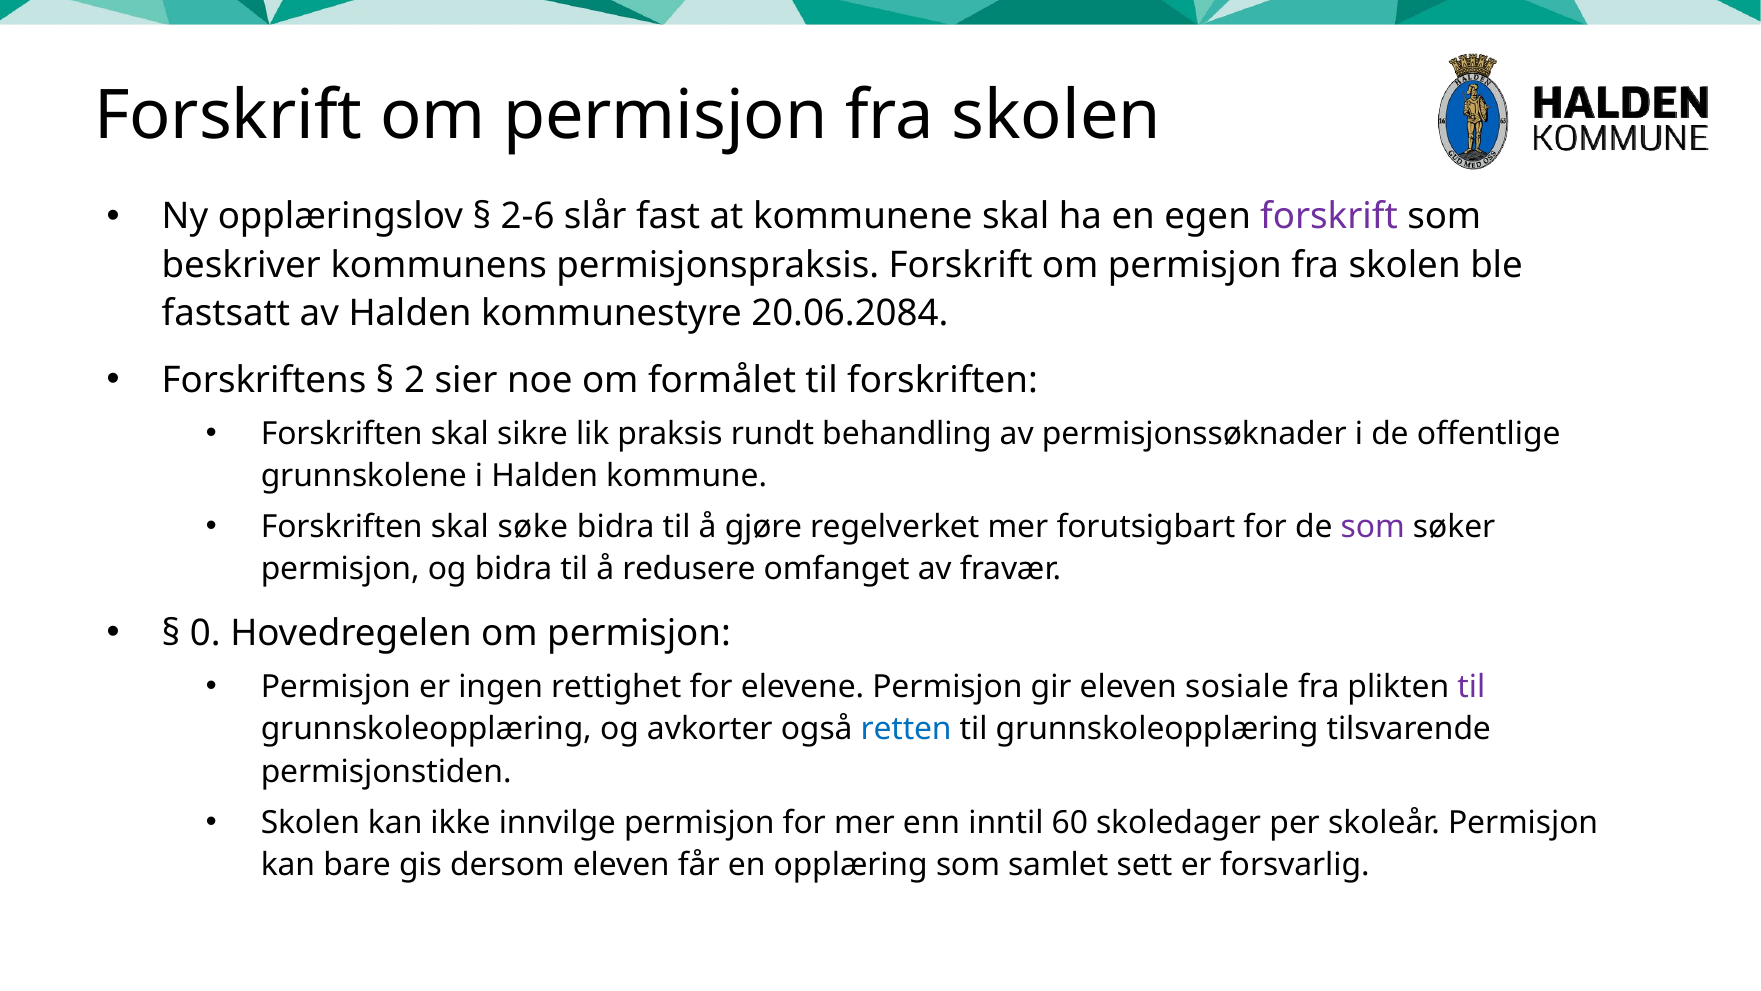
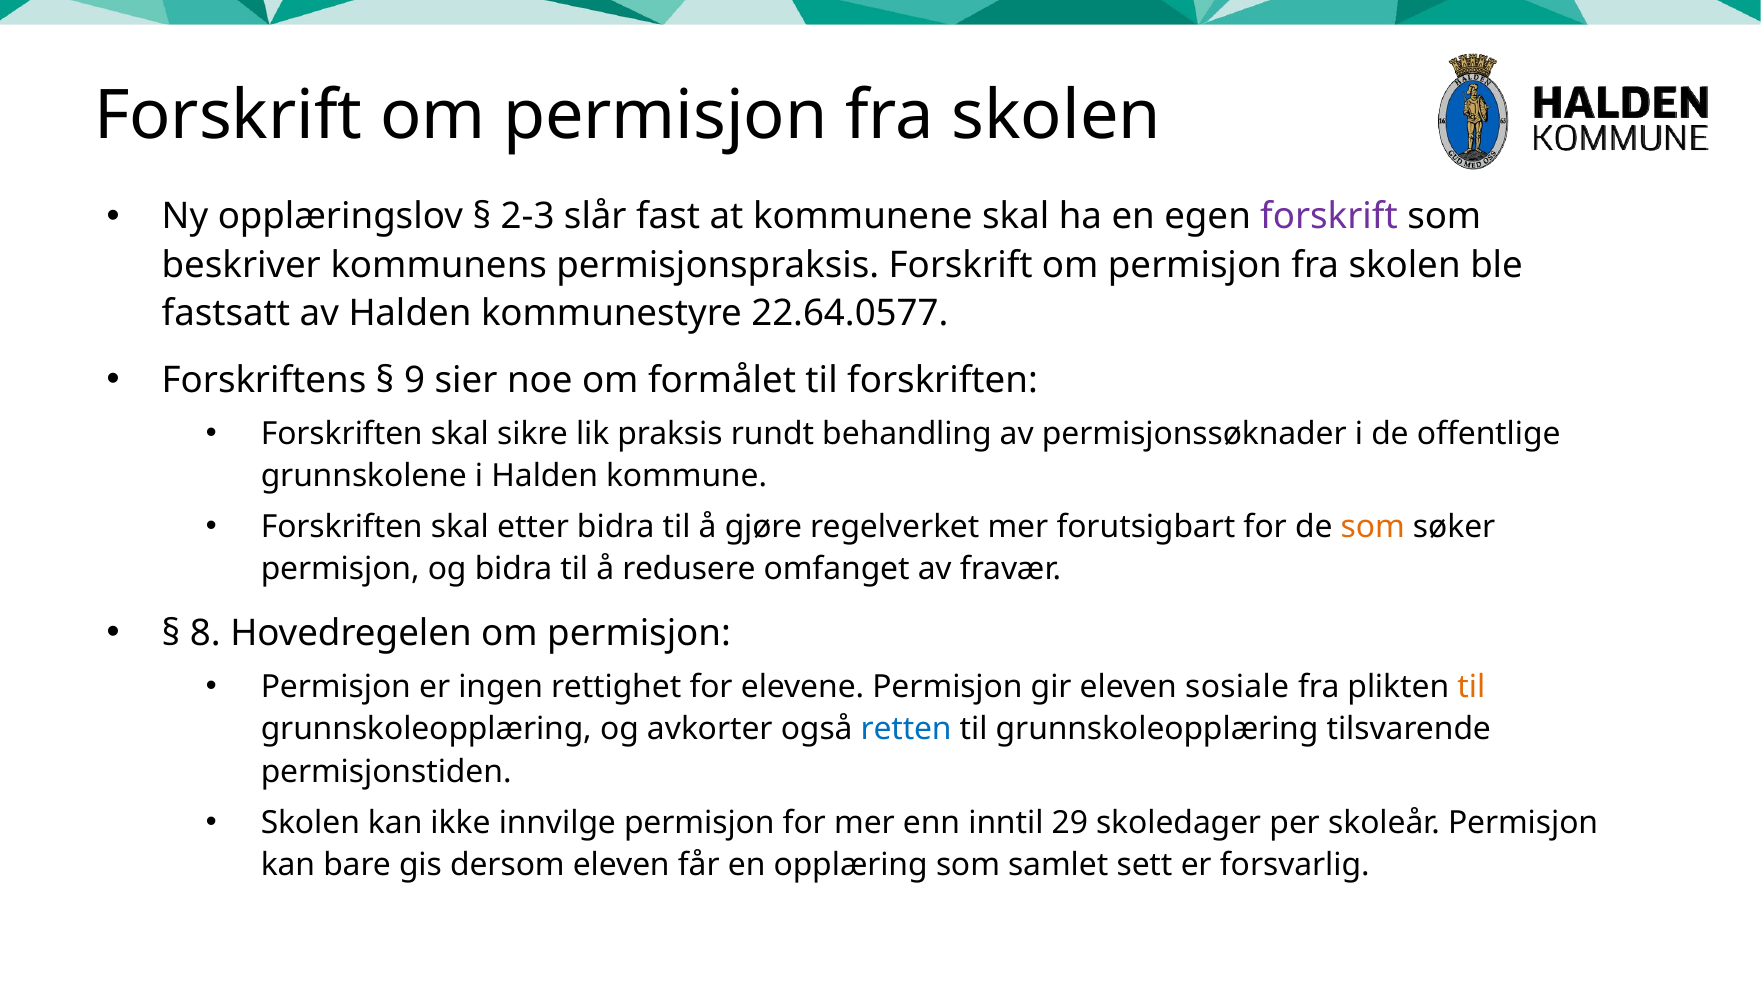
2-6: 2-6 -> 2-3 (528, 217)
20.06.2084: 20.06.2084 -> 22.64.0577 (850, 314)
2: 2 -> 9 (415, 380)
søke: søke -> etter (533, 527)
som colour: purple -> orange (1373, 527)
0: 0 -> 8 (205, 633)
til colour: purple -> orange (1471, 687)
60: 60 -> 29 (1070, 822)
